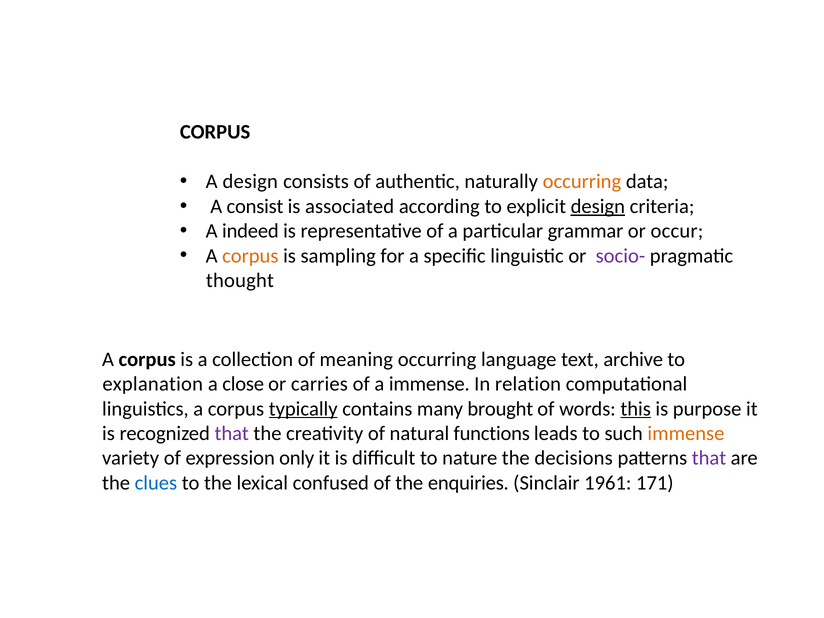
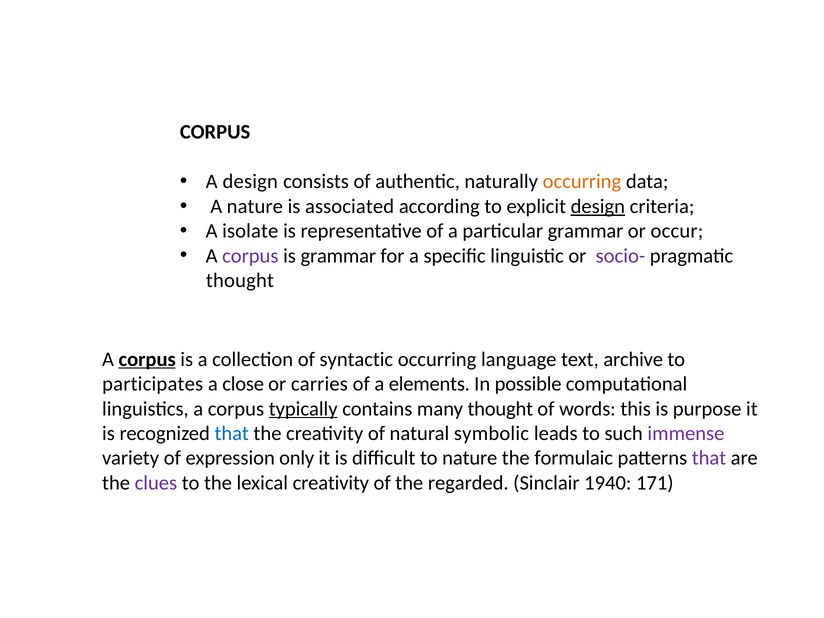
A consist: consist -> nature (255, 206)
indeed: indeed -> isolate (250, 231)
corpus colour: orange -> purple (250, 256)
is sampling: sampling -> grammar (338, 256)
corpus underline: none -> present (147, 359)
meaning: meaning -> syntactic (356, 359)
explanation: explanation -> participates (153, 384)
a immense: immense -> elements (429, 384)
relation: relation -> possible (528, 384)
many brought: brought -> thought (500, 409)
this underline: present -> none (636, 409)
that colour: purple -> blue (232, 433)
functions: functions -> symbolic (491, 433)
immense colour: orange -> purple (686, 433)
decisions: decisions -> formulaic (574, 458)
clues colour: blue -> purple (156, 483)
lexical confused: confused -> creativity (331, 483)
enquiries: enquiries -> regarded (468, 483)
1961: 1961 -> 1940 (608, 483)
